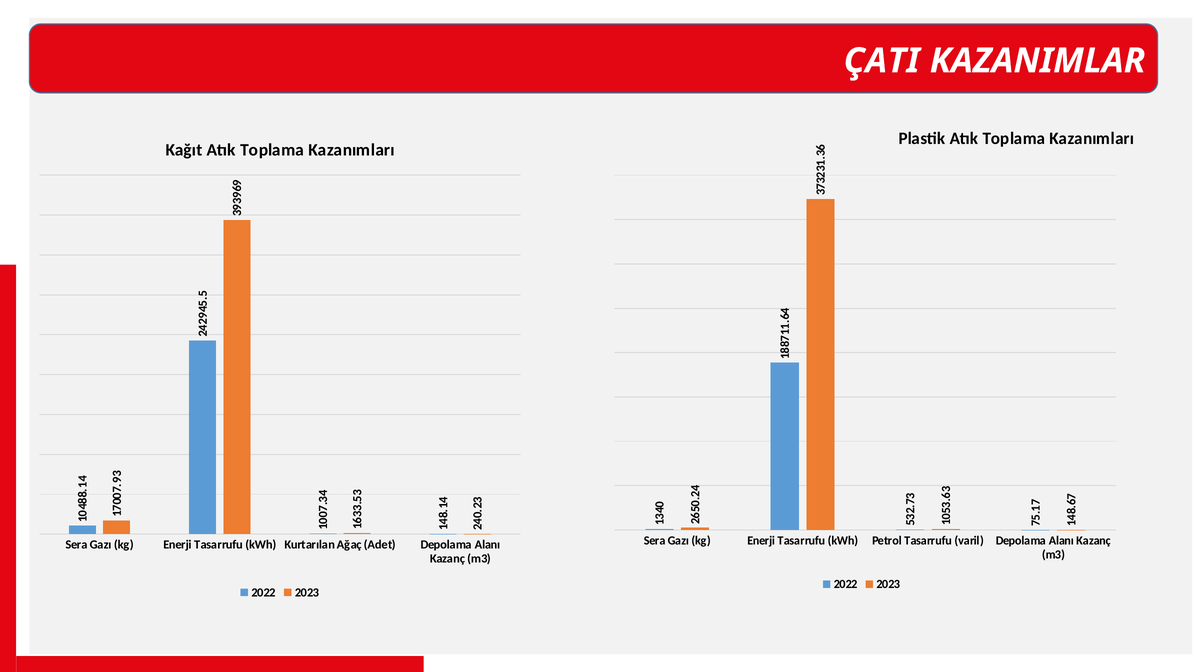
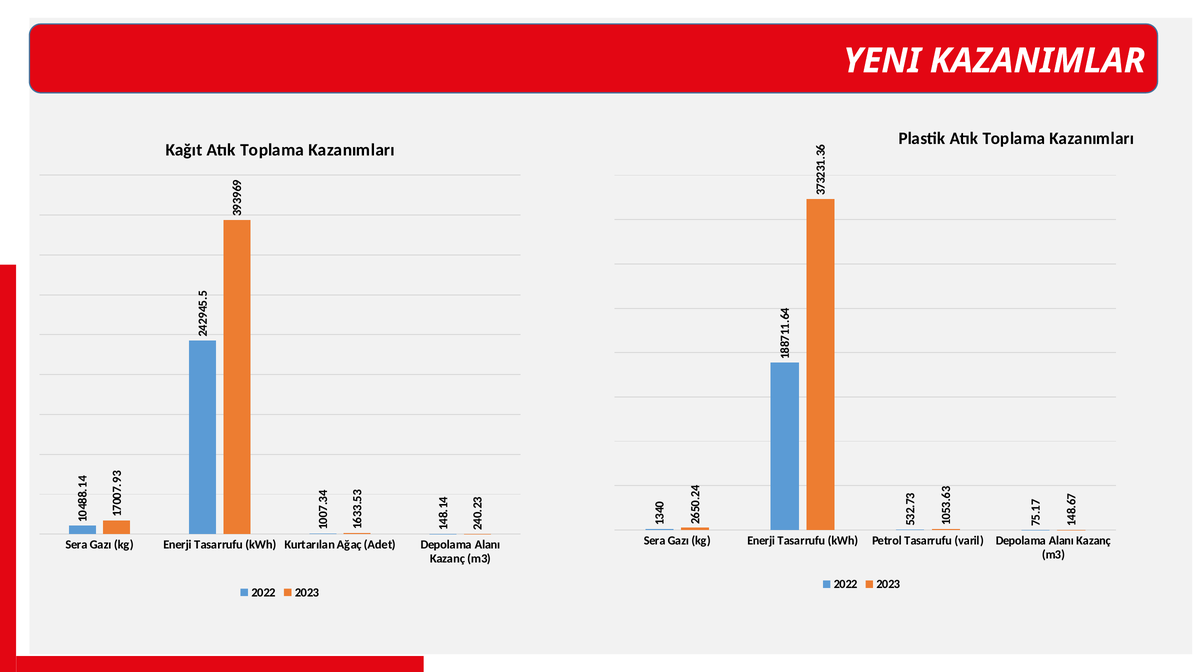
ÇATI: ÇATI -> YENI (882, 61)
